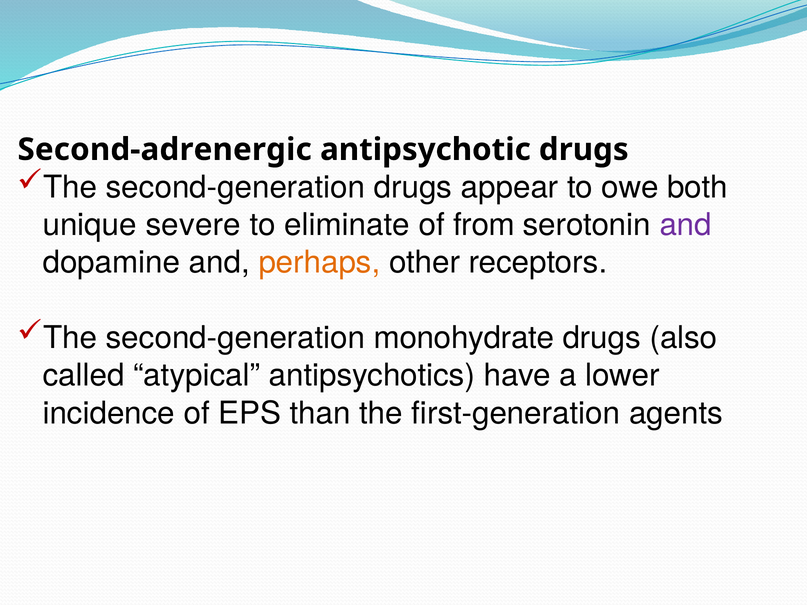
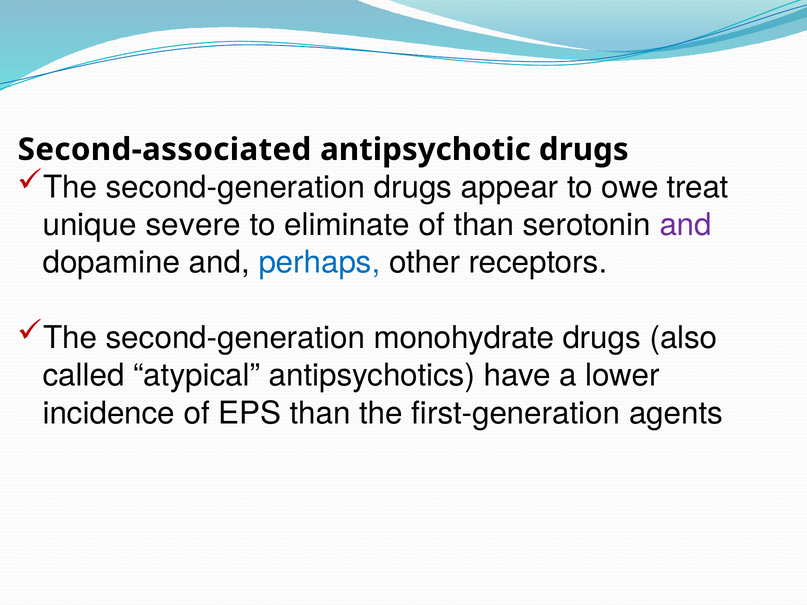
Second-adrenergic: Second-adrenergic -> Second-associated (165, 150)
both: both -> treat (698, 187)
of from: from -> than (484, 225)
perhaps colour: orange -> blue (319, 263)
